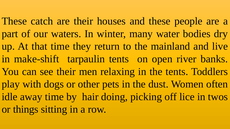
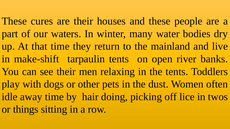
catch: catch -> cures (42, 21)
